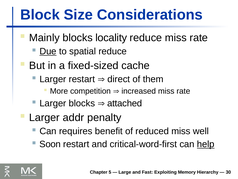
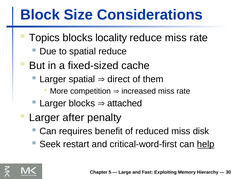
Mainly: Mainly -> Topics (44, 38)
Due underline: present -> none (48, 51)
Larger restart: restart -> spatial (82, 79)
addr: addr -> after (73, 117)
well: well -> disk (201, 131)
Soon: Soon -> Seek (50, 144)
